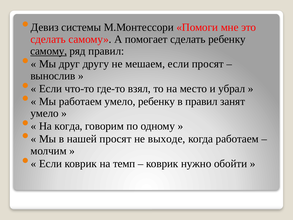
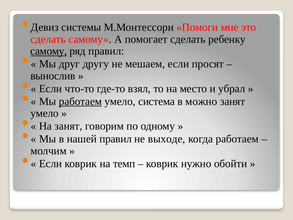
работаем underline: none -> present (80, 101)
умело ребенку: ребенку -> система (157, 101)
в правил: правил -> можно (201, 101)
На когда: когда -> занят (68, 126)
нашей просят: просят -> правил (116, 139)
